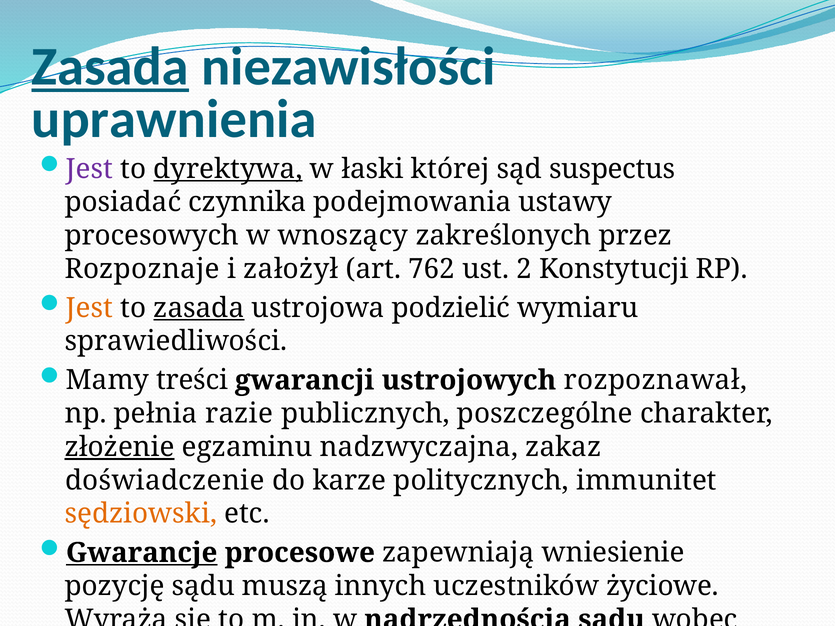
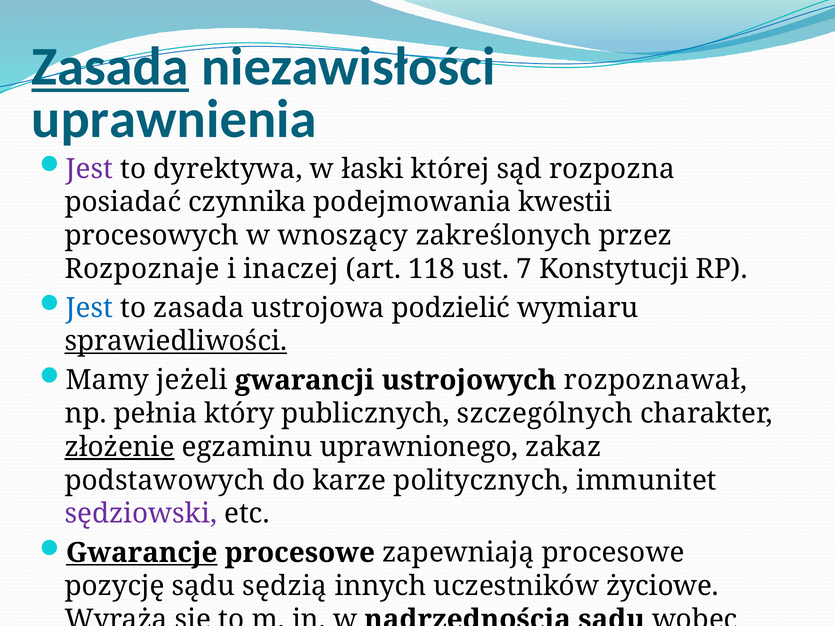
dyrektywa underline: present -> none (228, 169)
suspectus: suspectus -> rozpozna (612, 169)
ustawy: ustawy -> kwestii (565, 202)
założył: założył -> inaczej (291, 269)
762: 762 -> 118 (432, 269)
2: 2 -> 7 (524, 269)
Jest colour: orange -> blue (90, 308)
zasada underline: present -> none (199, 308)
sprawiedliwości underline: none -> present (176, 341)
treści: treści -> jeżeli (192, 380)
razie: razie -> który (239, 414)
poszczególne: poszczególne -> szczególnych (545, 414)
nadzwyczajna: nadzwyczajna -> uprawnionego (419, 447)
doświadczenie: doświadczenie -> podstawowych (165, 481)
sędziowski colour: orange -> purple (141, 514)
zapewniają wniesienie: wniesienie -> procesowe (613, 553)
muszą: muszą -> sędzią (285, 586)
